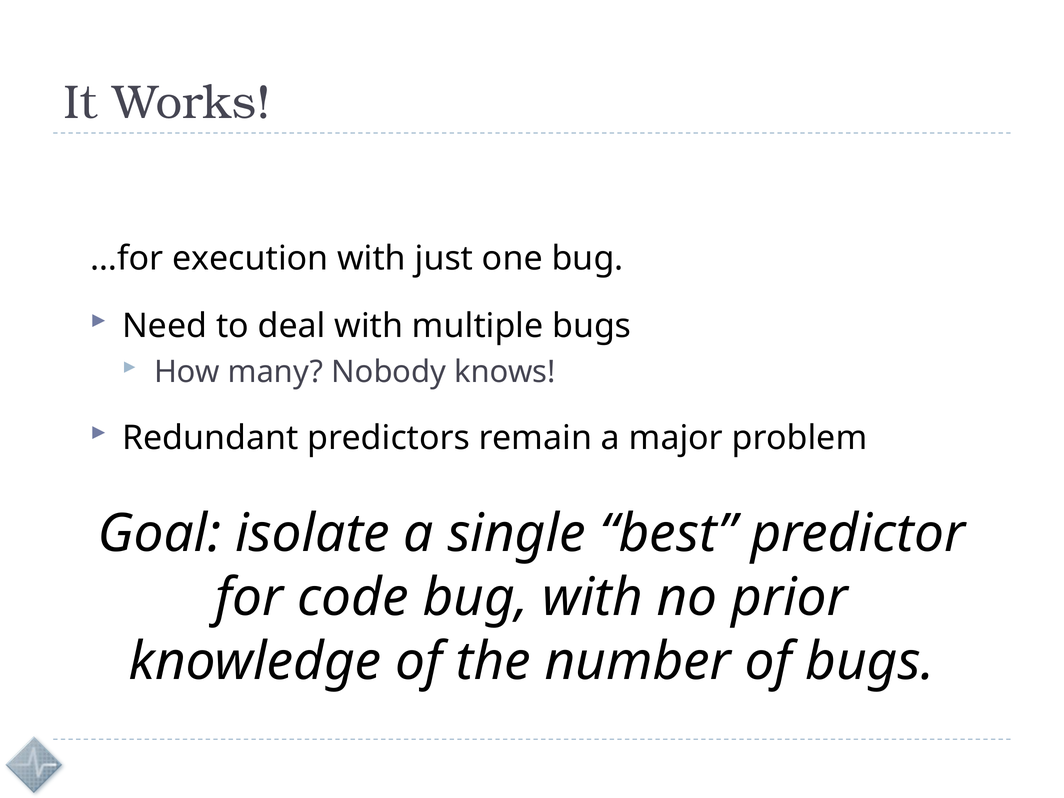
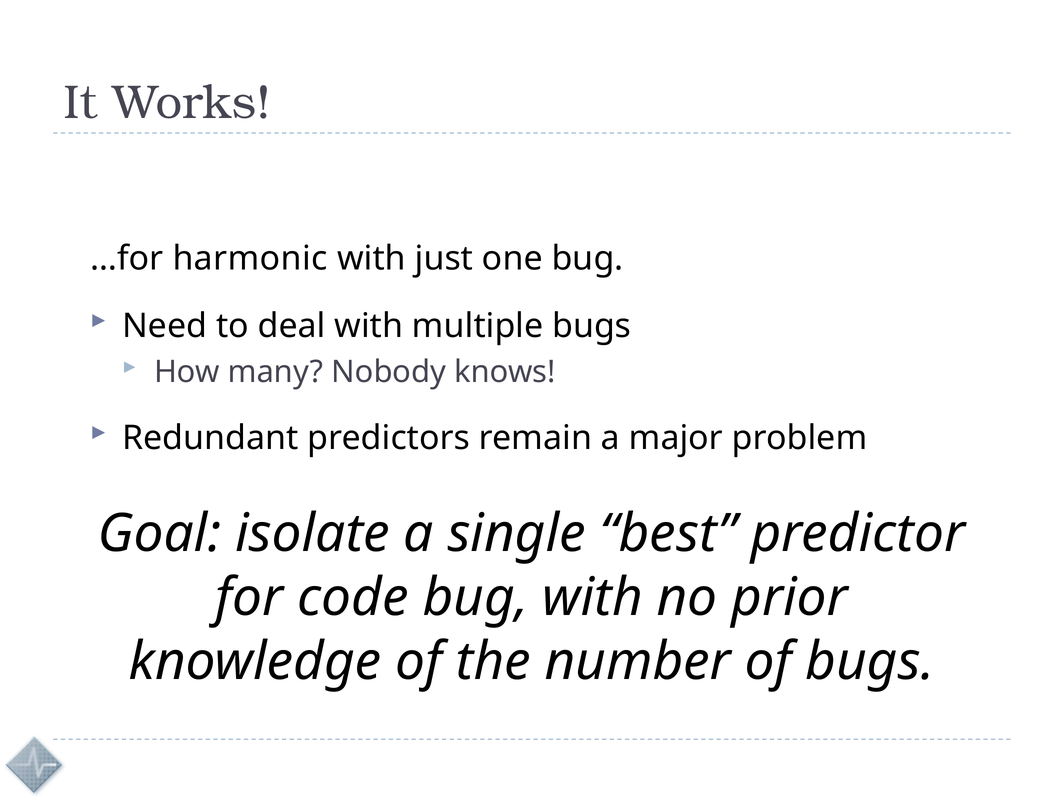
execution: execution -> harmonic (250, 259)
